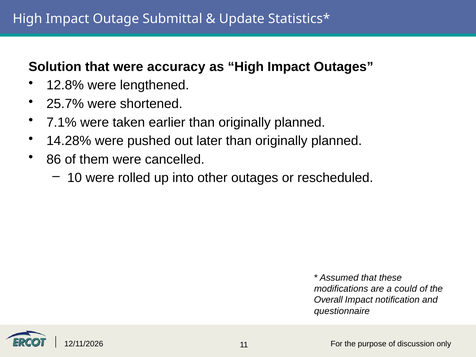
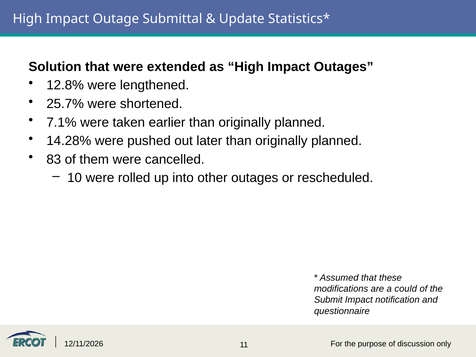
accuracy: accuracy -> extended (176, 67)
86: 86 -> 83 (54, 159)
Overall: Overall -> Submit (328, 300)
